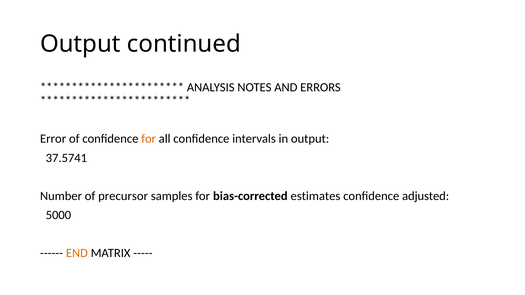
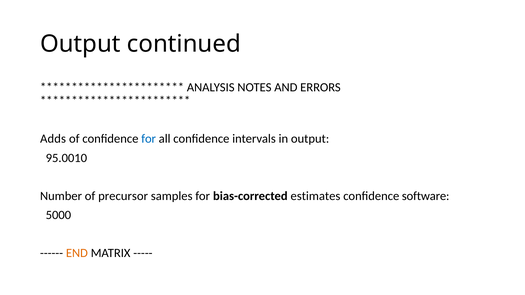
Error: Error -> Adds (53, 139)
for colour: orange -> blue (149, 139)
37.5741: 37.5741 -> 95.0010 (66, 158)
adjusted: adjusted -> software (426, 196)
